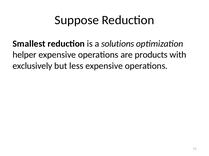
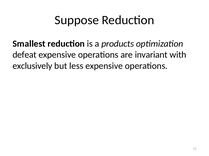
solutions: solutions -> products (118, 44)
helper: helper -> defeat (25, 55)
products: products -> invariant (151, 55)
